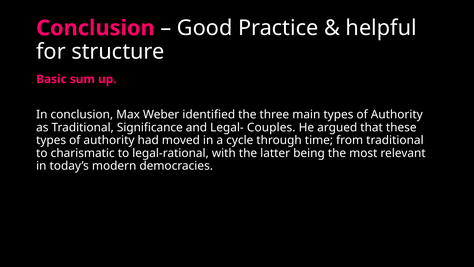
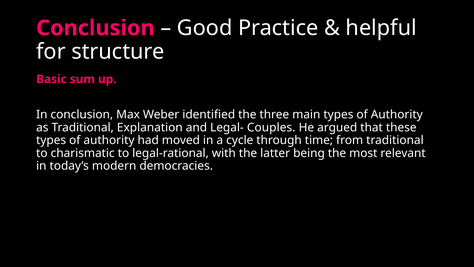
Significance: Significance -> Explanation (150, 127)
